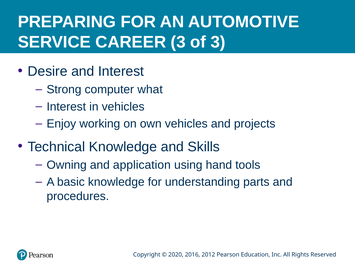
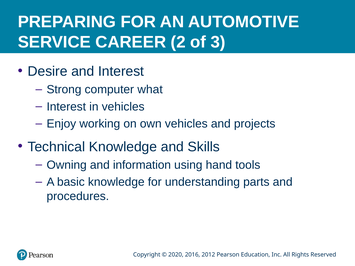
CAREER 3: 3 -> 2 (178, 42)
application: application -> information (142, 165)
